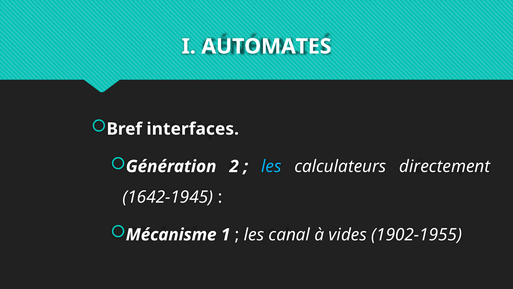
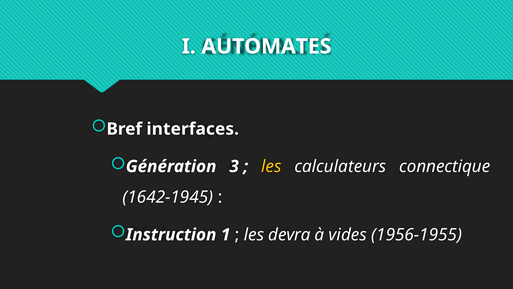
2: 2 -> 3 (234, 166)
les colour: light blue -> yellow (271, 166)
directement: directement -> connectique (445, 166)
Mécanisme: Mécanisme -> Instruction (171, 234)
canal: canal -> devra (289, 234)
1902-1955: 1902-1955 -> 1956-1955 (417, 234)
